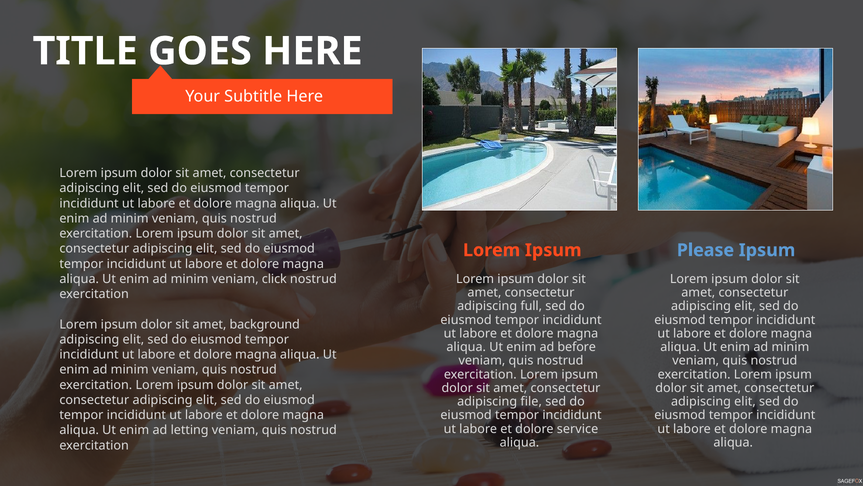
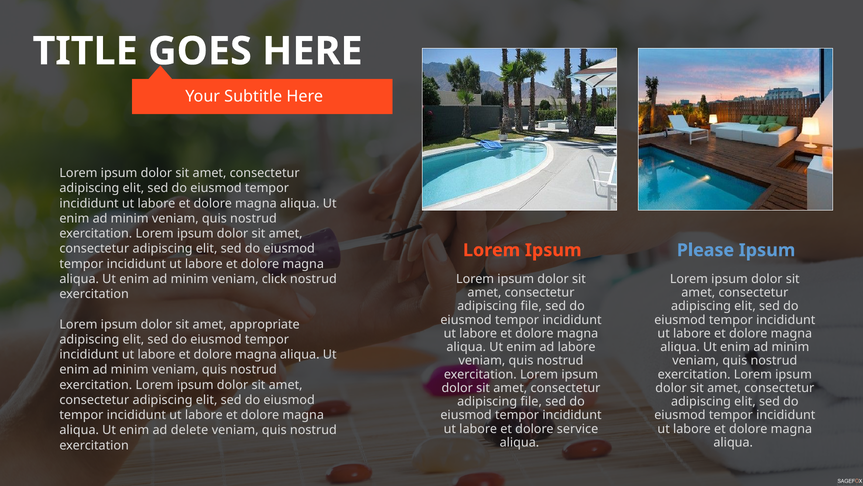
full: full -> file (531, 306)
background: background -> appropriate (265, 324)
ad before: before -> labore (577, 347)
letting: letting -> delete (190, 430)
